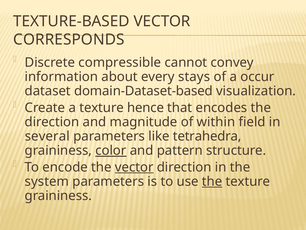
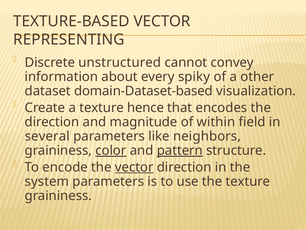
CORRESPONDS: CORRESPONDS -> REPRESENTING (69, 40)
compressible: compressible -> unstructured (120, 62)
stays: stays -> spiky (194, 77)
occur: occur -> other (257, 77)
tetrahedra: tetrahedra -> neighbors (207, 136)
pattern underline: none -> present (180, 150)
the underline: present -> none (212, 181)
